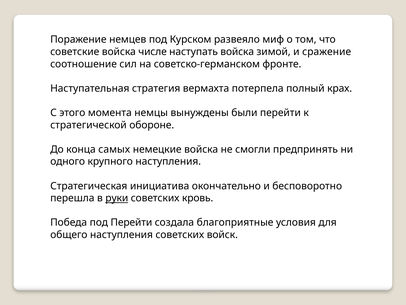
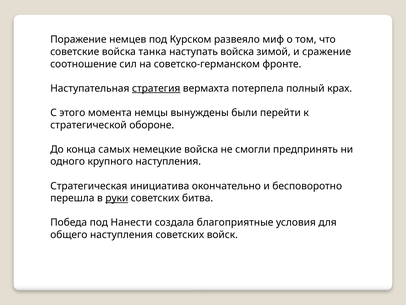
числе: числе -> танка (152, 52)
стратегия underline: none -> present (156, 88)
кровь: кровь -> битва (198, 198)
под Перейти: Перейти -> Нанести (131, 222)
